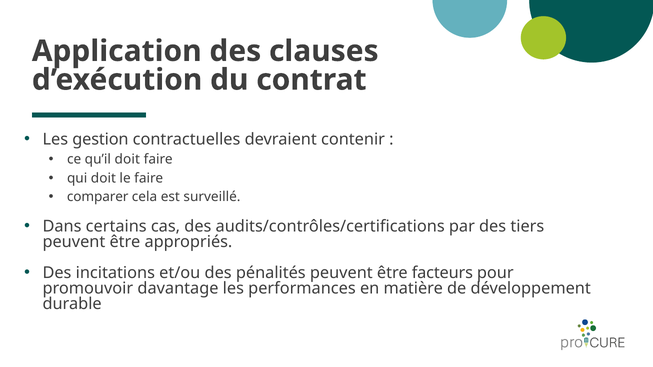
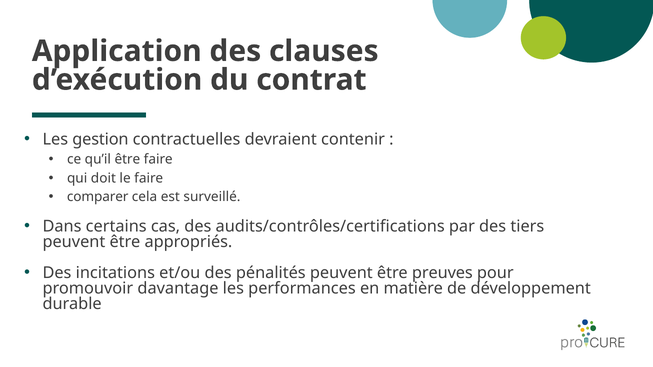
qu’il doit: doit -> être (127, 160)
facteurs: facteurs -> preuves (442, 273)
